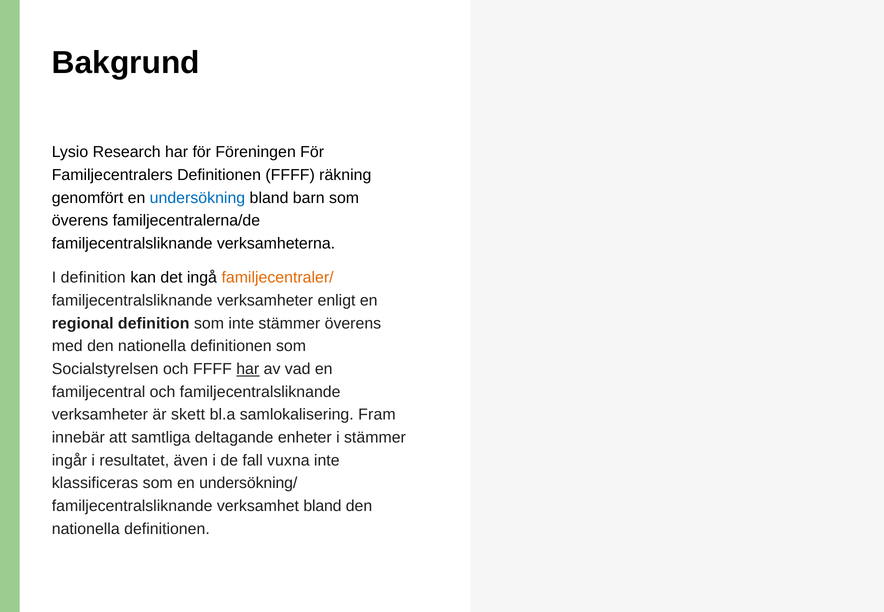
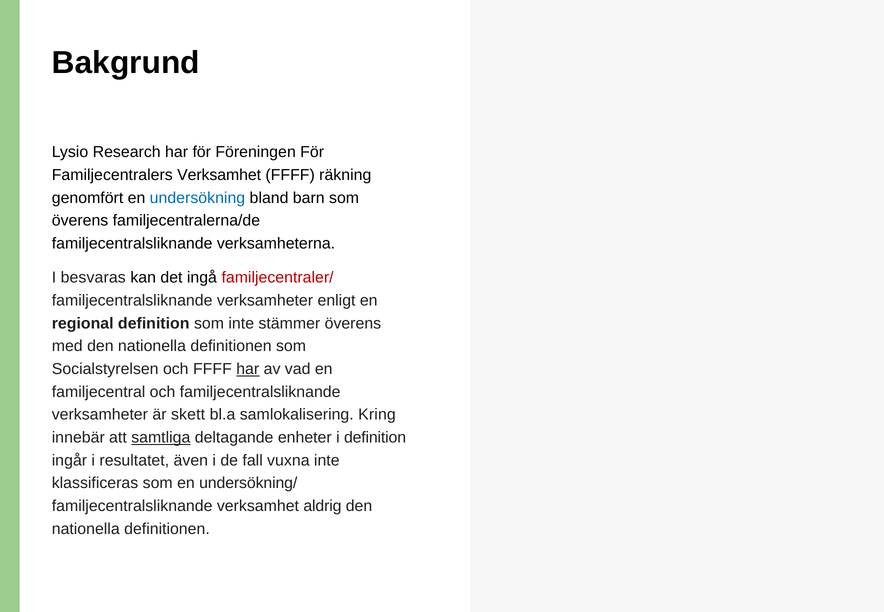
Familjecentralers Definitionen: Definitionen -> Verksamhet (219, 175)
I definition: definition -> besvaras (93, 278)
familjecentraler/ colour: orange -> red (278, 278)
Fram: Fram -> Kring (377, 415)
samtliga underline: none -> present (161, 438)
i stämmer: stämmer -> definition (375, 438)
verksamhet bland: bland -> aldrig (322, 506)
